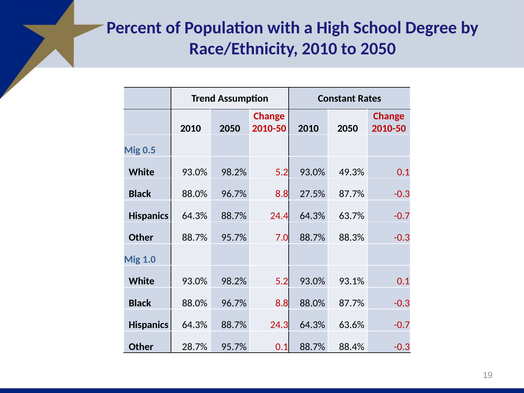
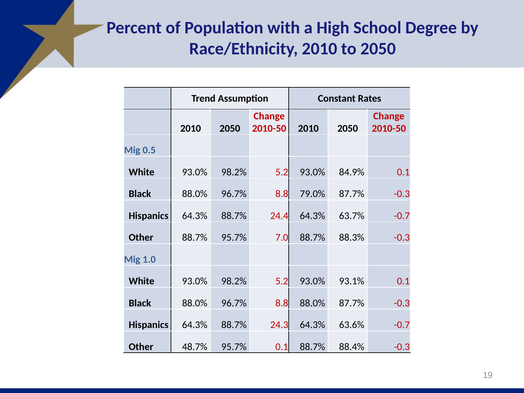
49.3%: 49.3% -> 84.9% (352, 172)
27.5%: 27.5% -> 79.0% (312, 194)
28.7%: 28.7% -> 48.7% (195, 347)
